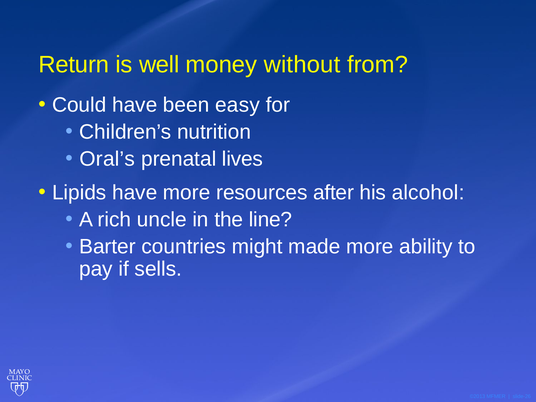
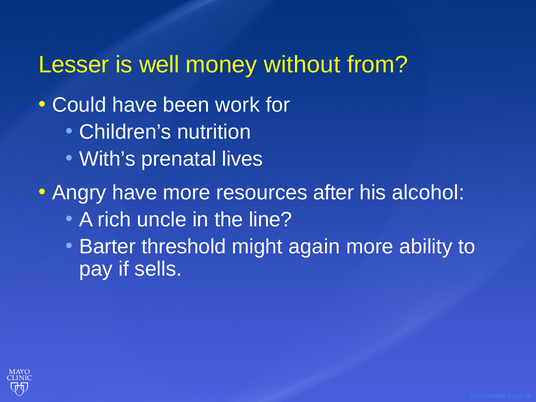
Return: Return -> Lesser (74, 65)
easy: easy -> work (237, 105)
Oral’s: Oral’s -> With’s (107, 159)
Lipids: Lipids -> Angry (79, 193)
countries: countries -> threshold (184, 247)
made: made -> again (314, 247)
